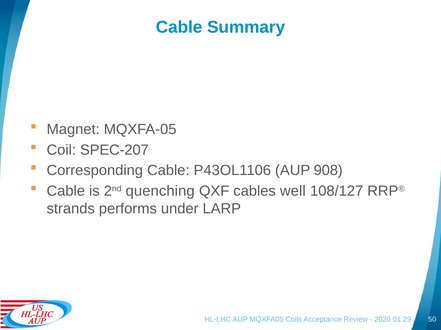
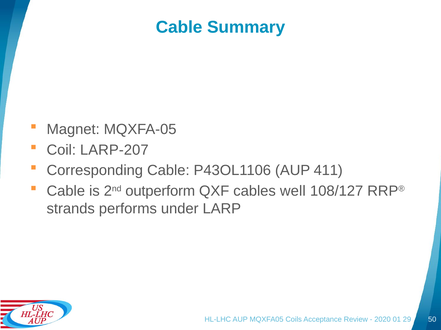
SPEC-207: SPEC-207 -> LARP-207 (114, 150)
908: 908 -> 411 (328, 171)
quenching: quenching -> outperform (160, 191)
